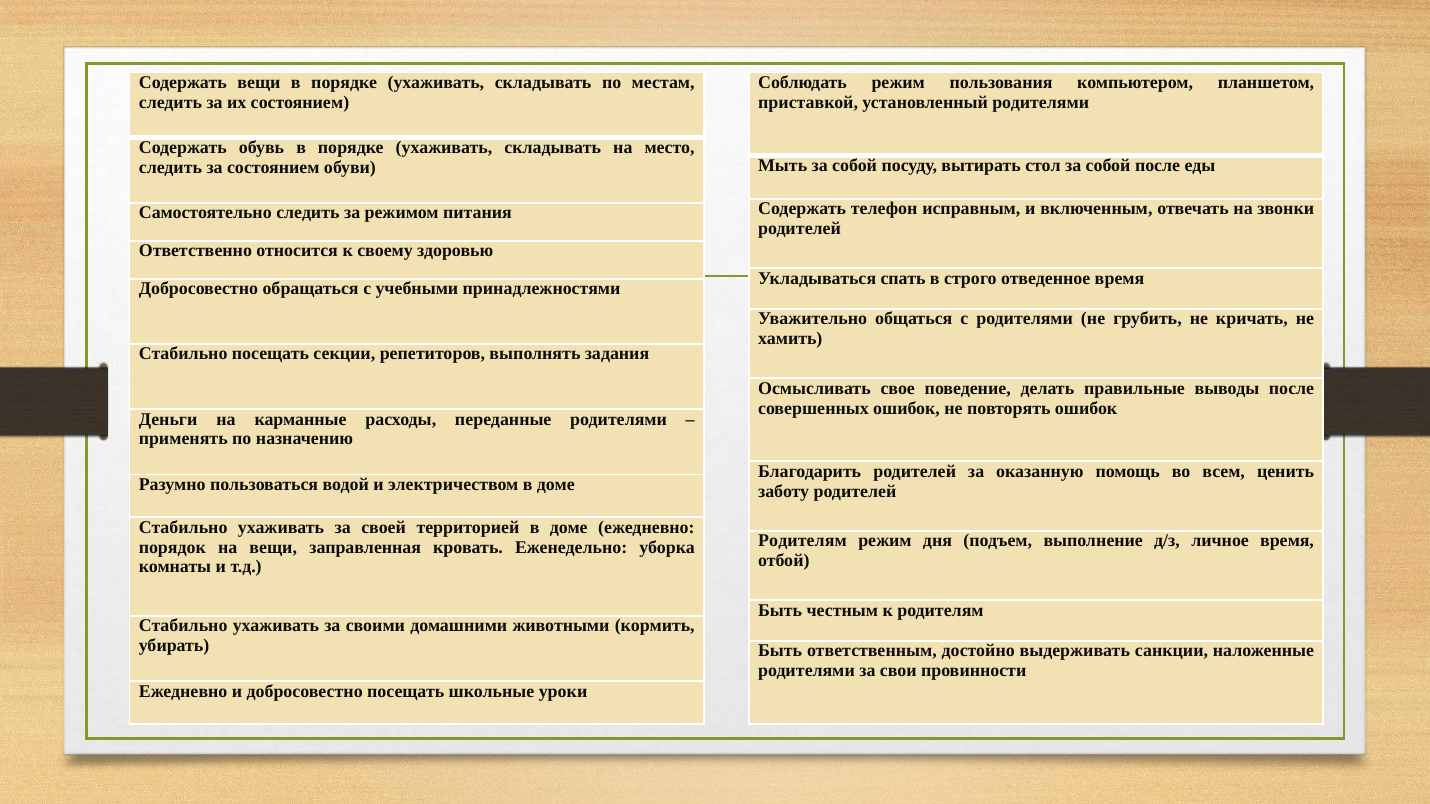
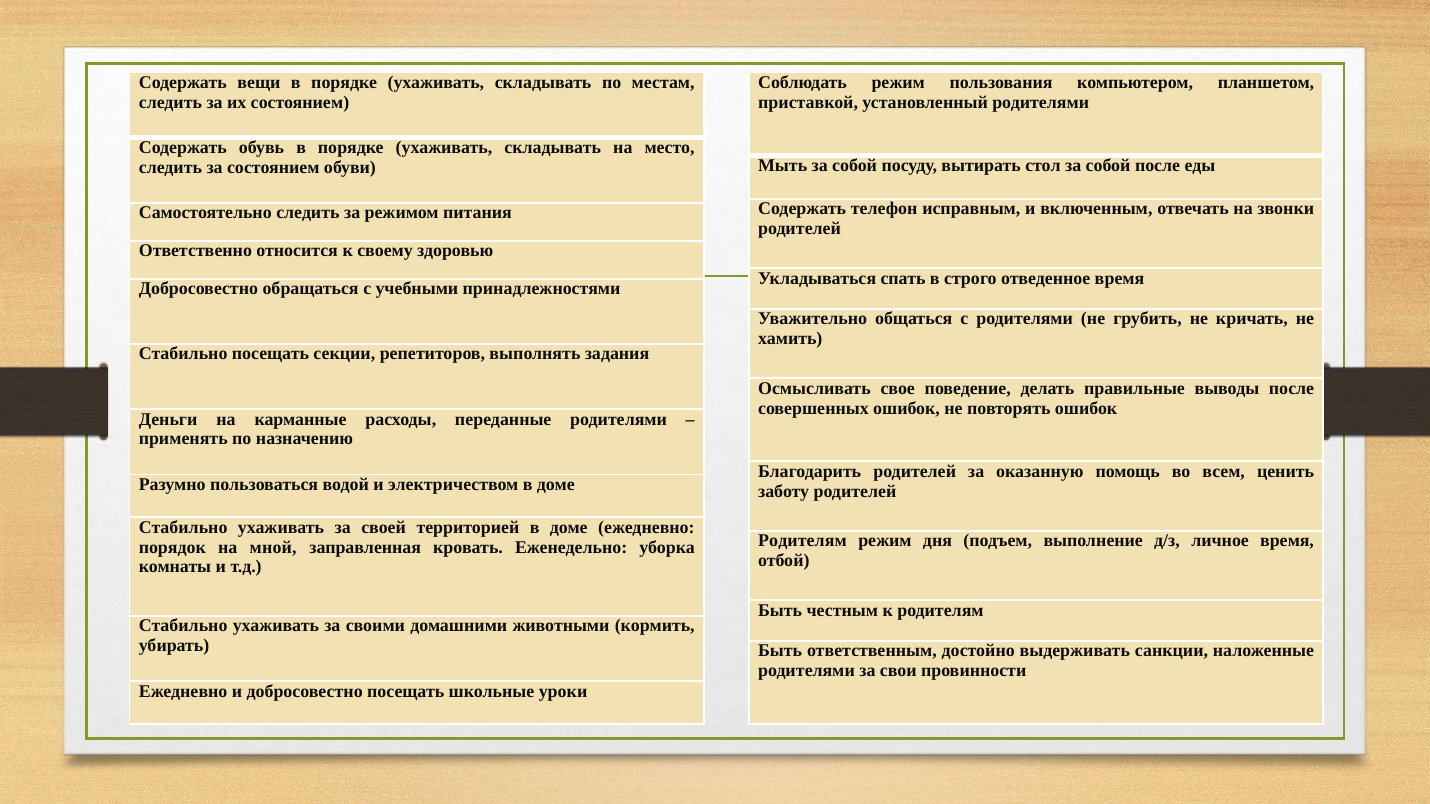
на вещи: вещи -> мной (273, 547)
